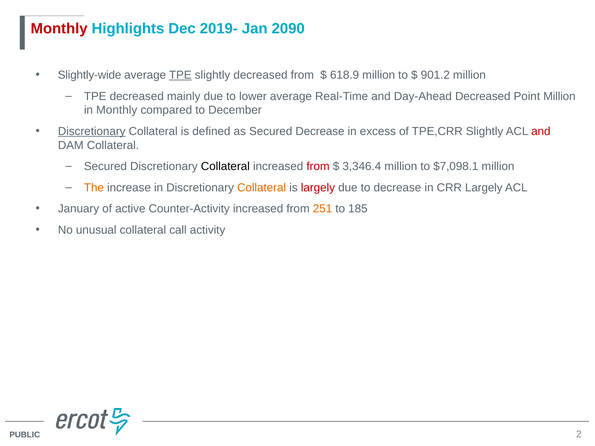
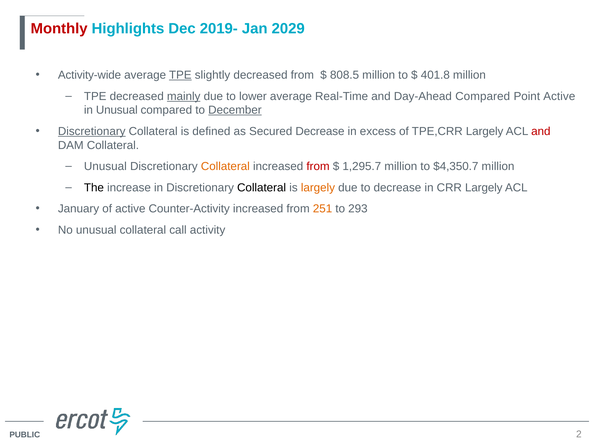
2090: 2090 -> 2029 (288, 29)
Slightly-wide: Slightly-wide -> Activity-wide (90, 75)
618.9: 618.9 -> 808.5 (345, 75)
901.2: 901.2 -> 401.8 (435, 75)
mainly underline: none -> present (184, 96)
Day-Ahead Decreased: Decreased -> Compared (483, 96)
Point Million: Million -> Active (559, 96)
in Monthly: Monthly -> Unusual (117, 110)
December underline: none -> present (235, 110)
TPE,CRR Slightly: Slightly -> Largely (485, 131)
Secured: Secured -> Unusual (105, 166)
Collateral colour: black -> orange (225, 166)
3,346.4: 3,346.4 -> 1,295.7 (362, 166)
$7,098.1: $7,098.1 -> $4,350.7 (456, 166)
The colour: orange -> black (94, 188)
Collateral colour: orange -> black (262, 188)
largely colour: red -> orange (318, 188)
185: 185 -> 293 (358, 209)
